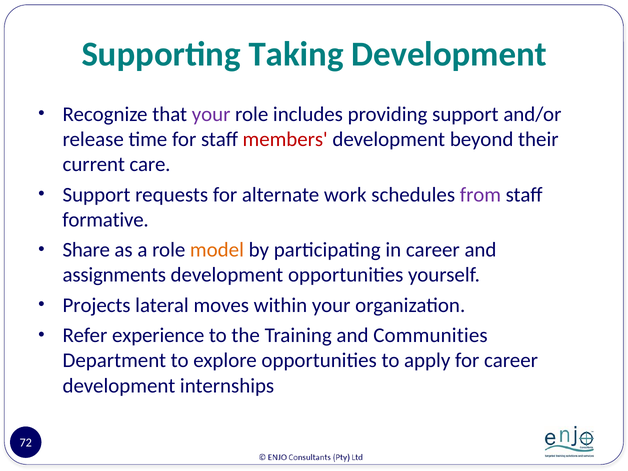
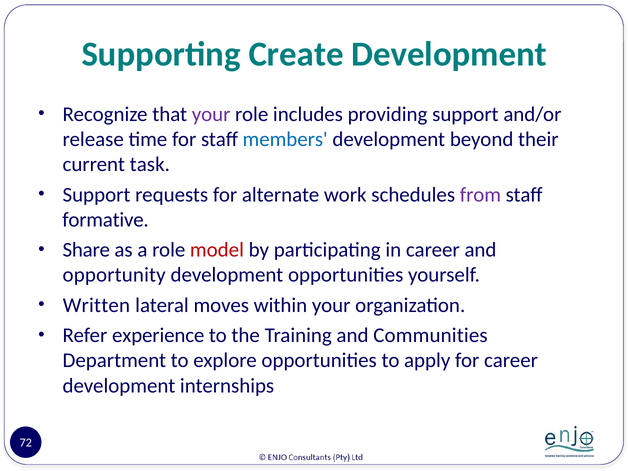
Taking: Taking -> Create (296, 54)
members colour: red -> blue (285, 139)
care: care -> task (150, 164)
model colour: orange -> red (217, 250)
assignments: assignments -> opportunity (114, 275)
Projects: Projects -> Written (96, 305)
